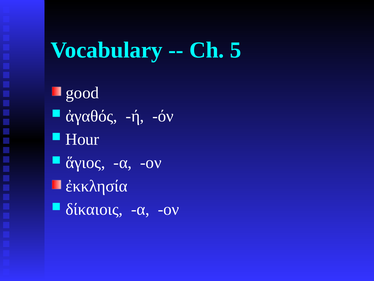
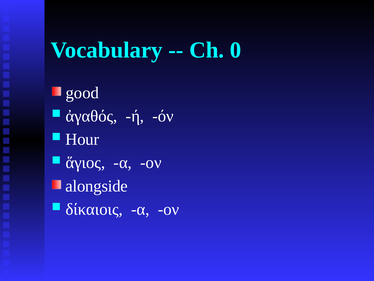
5: 5 -> 0 (236, 50)
ἐκκλησία: ἐκκλησία -> alongside (97, 186)
